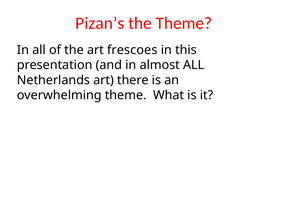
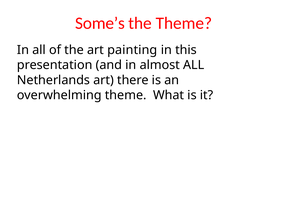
Pizan’s: Pizan’s -> Some’s (100, 23)
frescoes: frescoes -> painting (132, 50)
